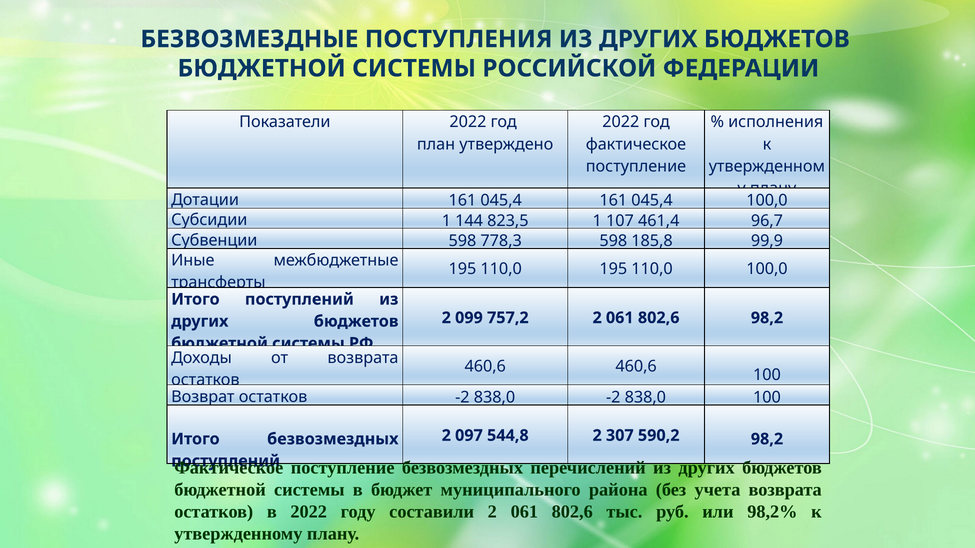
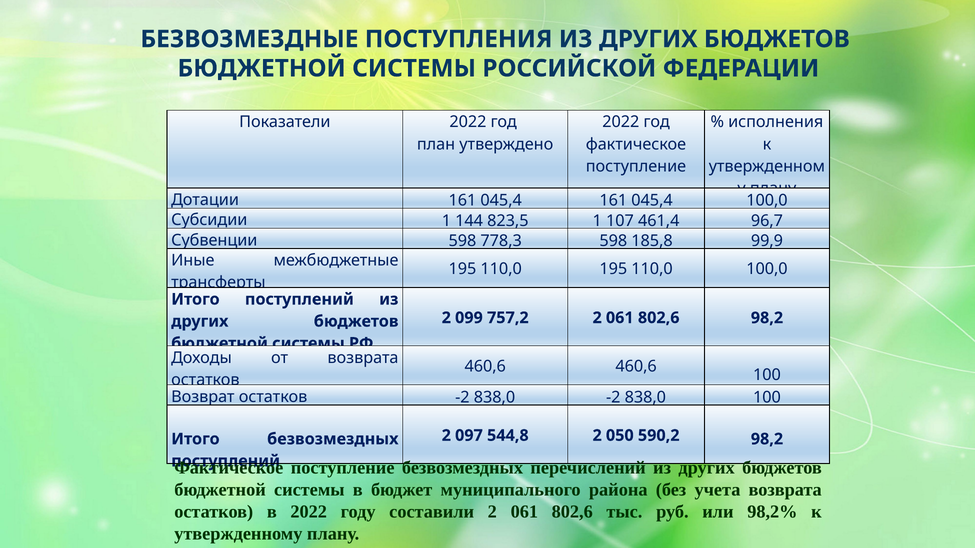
307: 307 -> 050 (620, 436)
